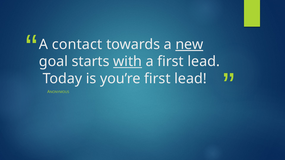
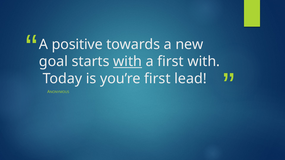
contact: contact -> positive (77, 44)
new underline: present -> none (189, 44)
a first lead: lead -> with (204, 62)
